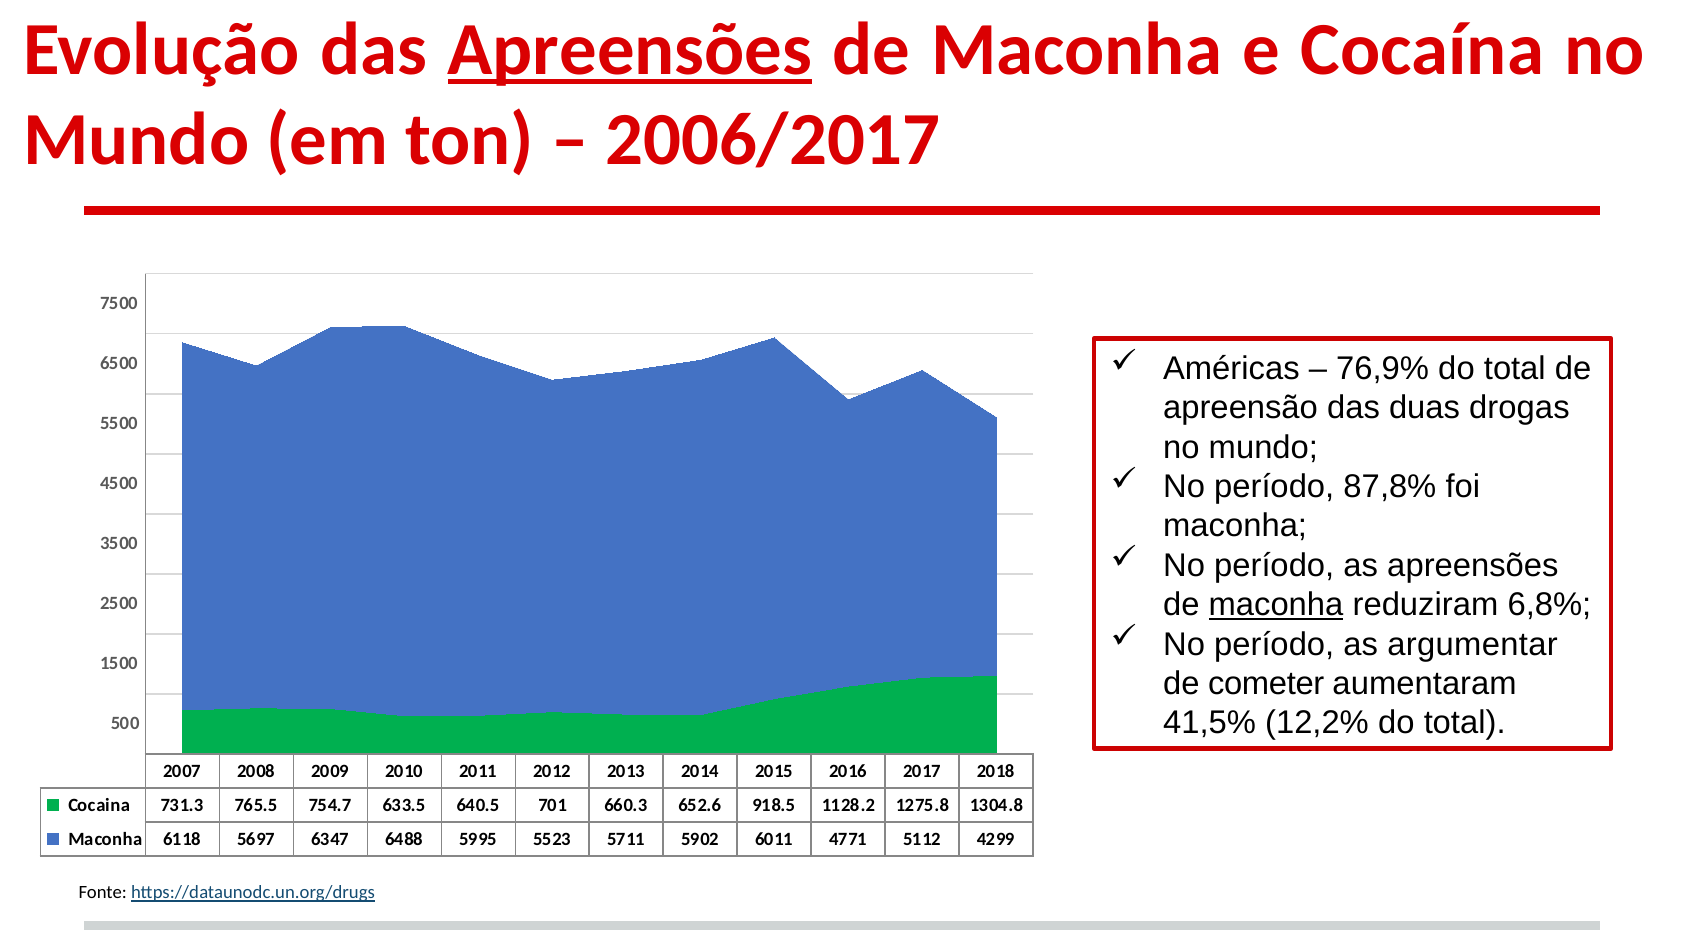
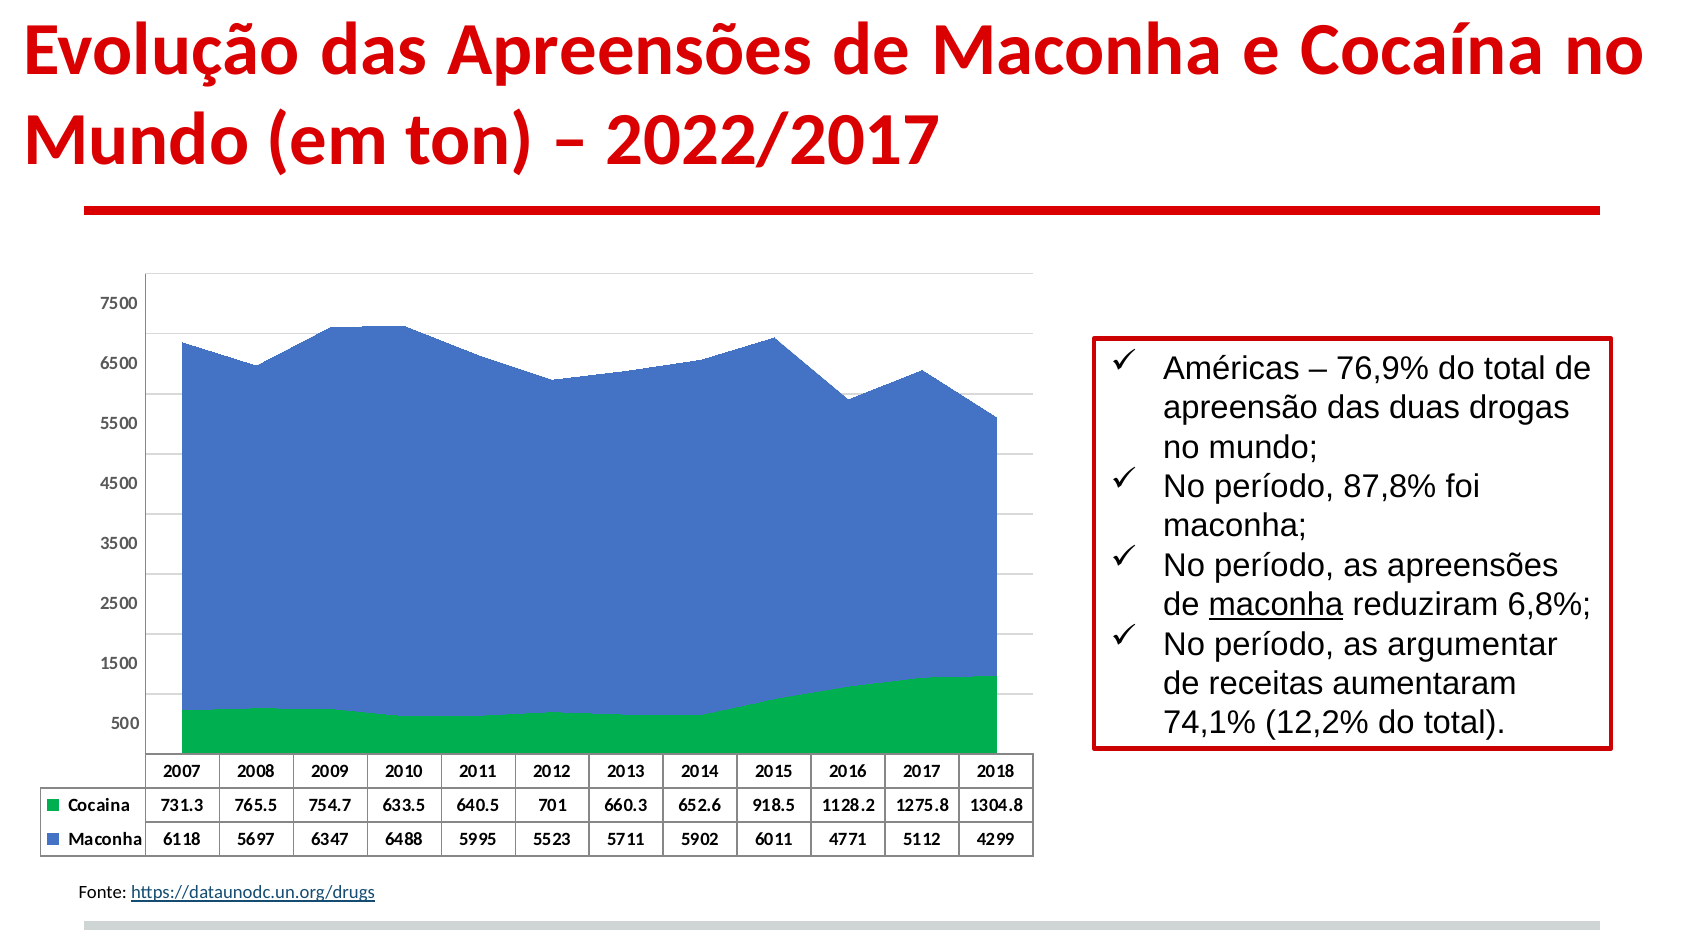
Apreensões underline: present -> none (630, 49)
2006/2017: 2006/2017 -> 2022/2017 (773, 139)
cometer: cometer -> receitas (1266, 683)
41,5%: 41,5% -> 74,1% (1210, 722)
